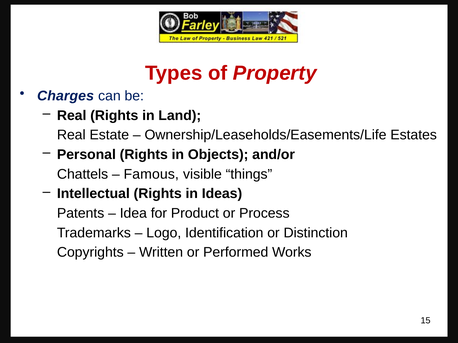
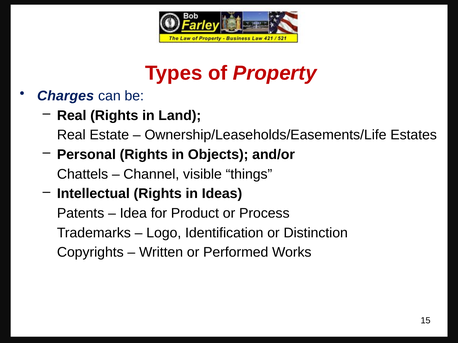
Famous: Famous -> Channel (151, 174)
